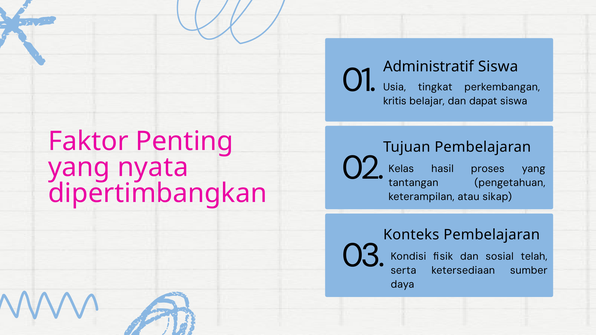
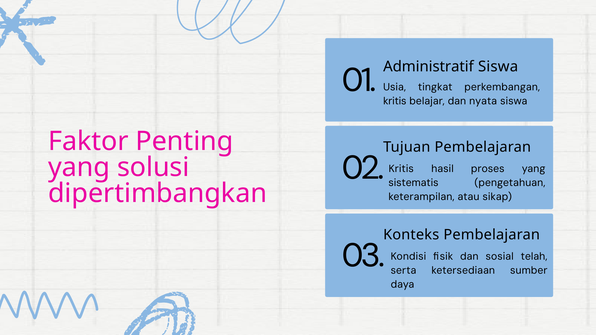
dapat: dapat -> nyata (483, 101)
nyata: nyata -> solusi (153, 168)
Kelas: Kelas -> Kritis (401, 169)
tantangan: tantangan -> sistematis (413, 183)
